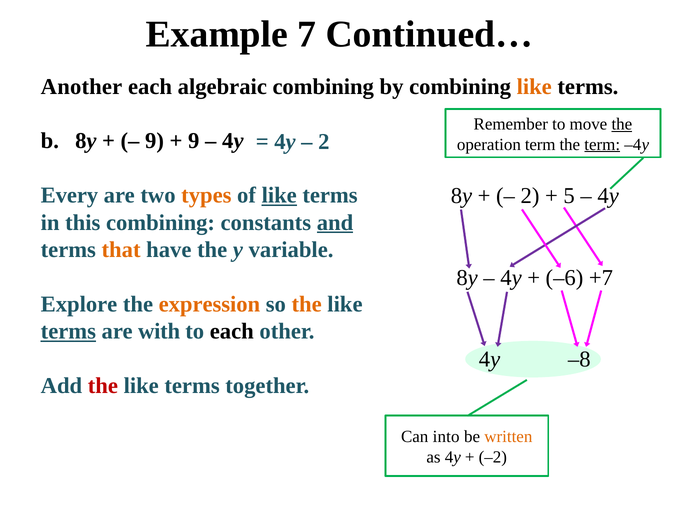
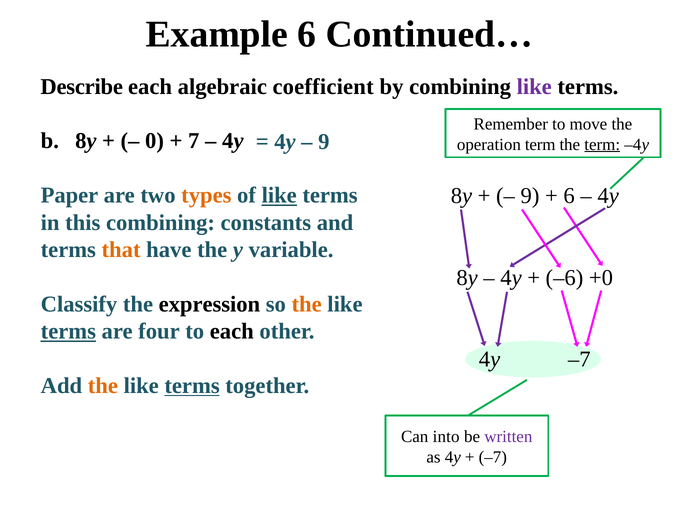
Example 7: 7 -> 6 (307, 34)
Another: Another -> Describe (82, 86)
algebraic combining: combining -> coefficient (323, 86)
like colour: orange -> purple (534, 86)
the underline: present -> none (622, 124)
9: 9 -> 0 (154, 141)
9: 9 -> 7 (194, 141)
2: 2 -> 9 (324, 141)
Every: Every -> Paper (69, 195)
2: 2 -> 9 (530, 196)
5: 5 -> 6 (569, 196)
and underline: present -> none (335, 222)
+7: +7 -> +0 (601, 277)
Explore: Explore -> Classify (79, 304)
expression colour: orange -> black (209, 304)
with: with -> four (159, 331)
4y –8: –8 -> –7 (579, 359)
the colour: red -> orange (103, 385)
terms underline: none -> present (192, 385)
written colour: orange -> purple (508, 436)
–2: –2 -> –7 (493, 457)
